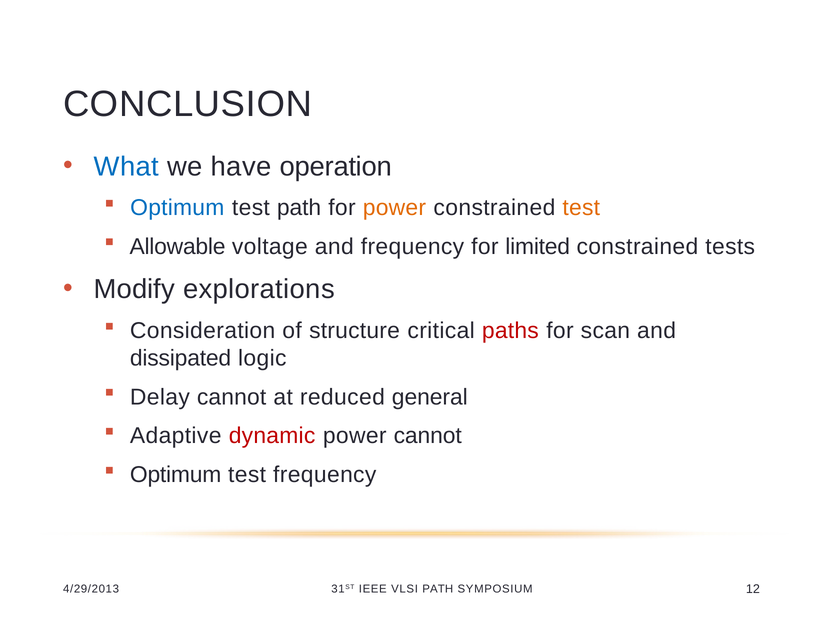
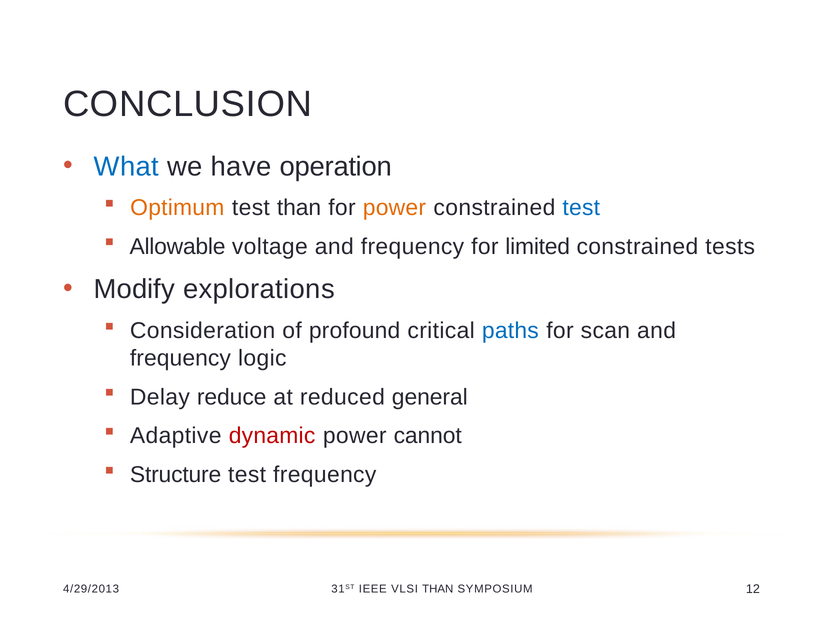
Optimum colour: blue -> orange (177, 208)
test path: path -> than (299, 208)
test colour: orange -> blue (581, 208)
structure: structure -> profound (355, 331)
paths colour: red -> blue (510, 331)
dissipated: dissipated -> frequency (180, 358)
Delay cannot: cannot -> reduce (232, 397)
Optimum: Optimum -> Structure (176, 475)
VLSI PATH: PATH -> THAN (438, 589)
